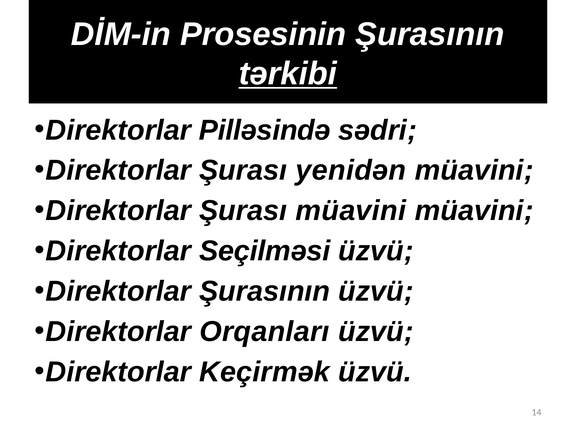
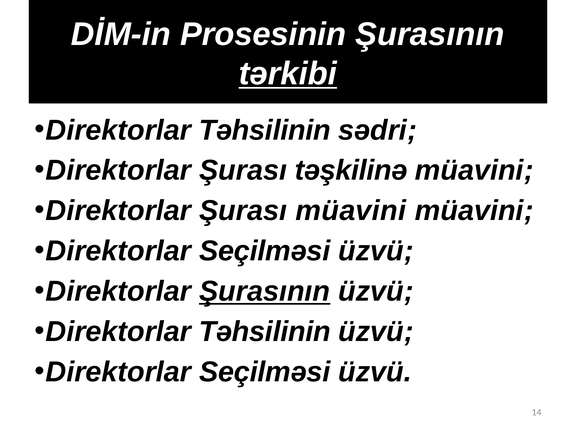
Pilləsində: Pilləsində -> Təhsilinin (265, 130)
yenidən: yenidən -> təşkilinə (351, 170)
Şurasının underline: none -> present (265, 291)
Orqanları: Orqanları -> Təhsilinin (265, 332)
Keçirmək: Keçirmək -> Seçilməsi (265, 372)
